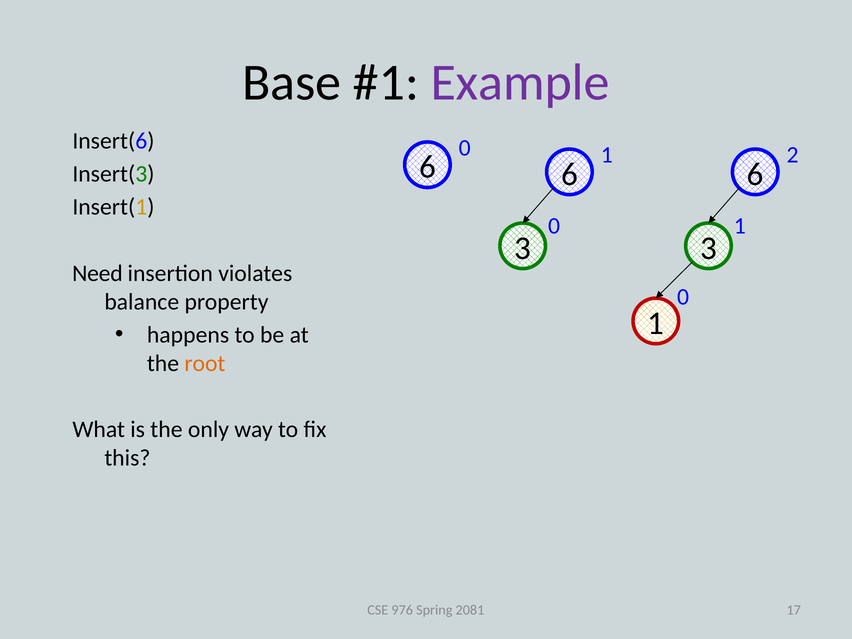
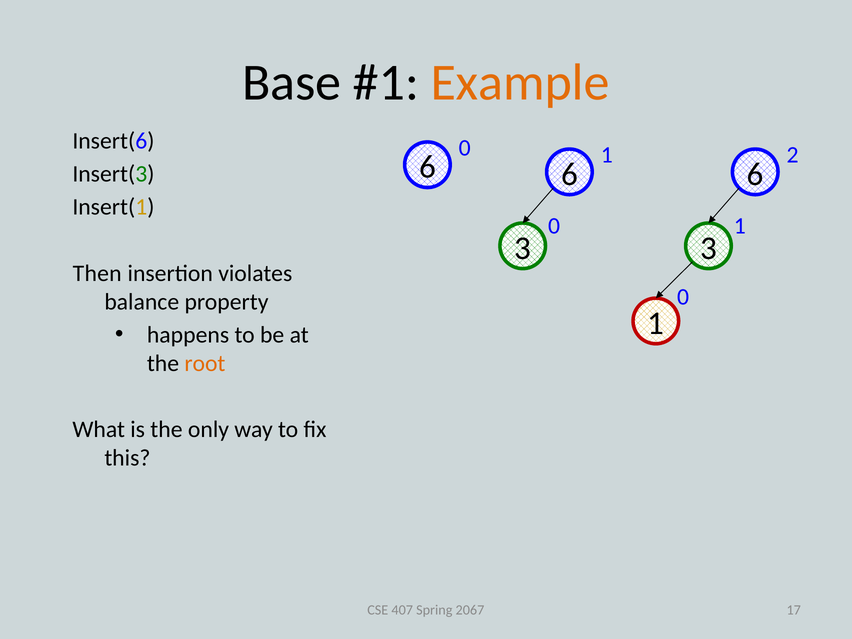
Example colour: purple -> orange (520, 82)
Need: Need -> Then (97, 273)
976: 976 -> 407 (402, 610)
2081: 2081 -> 2067 (470, 610)
